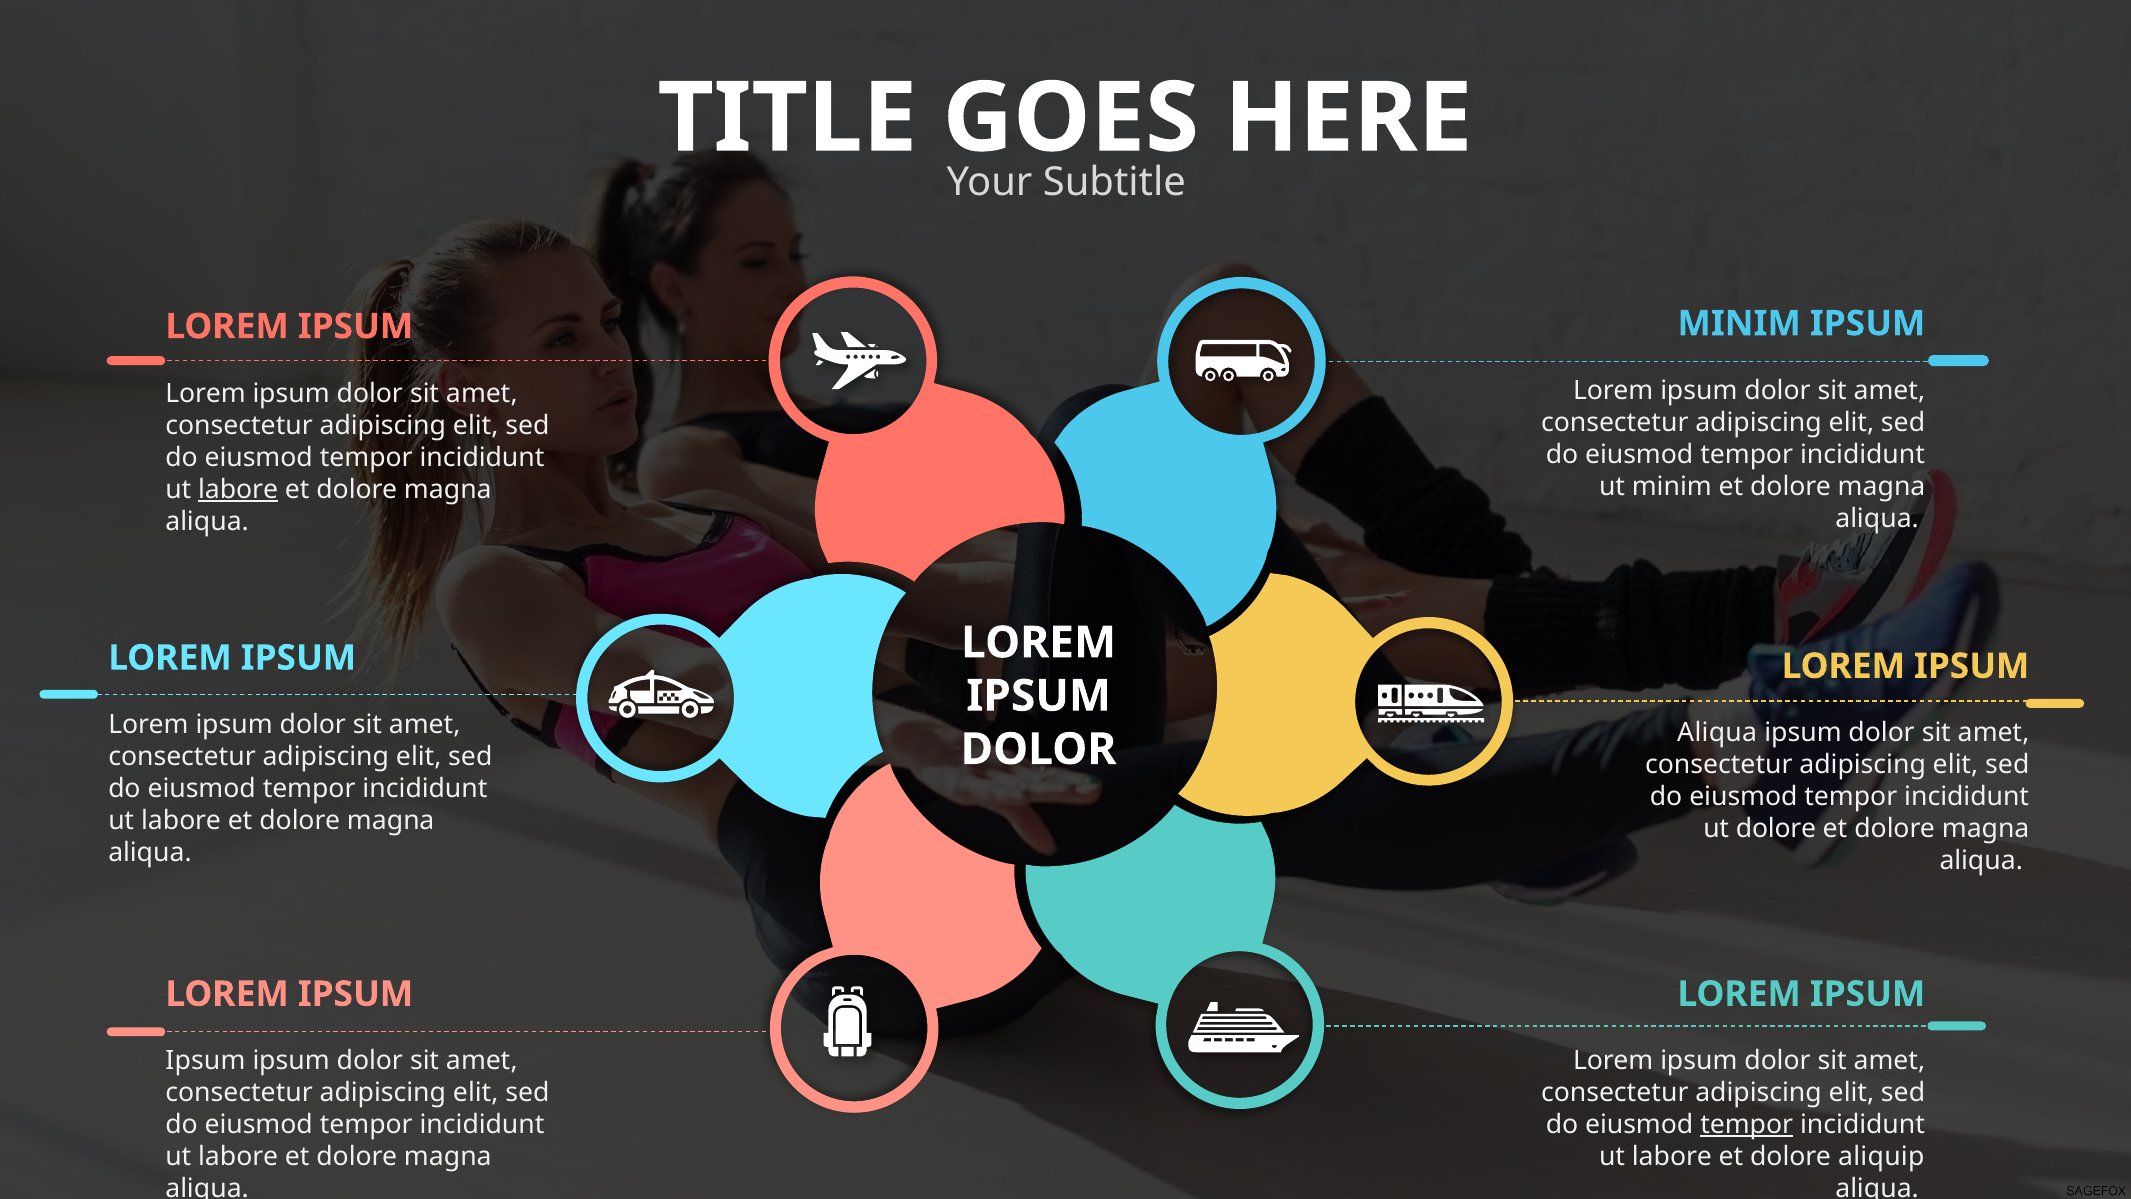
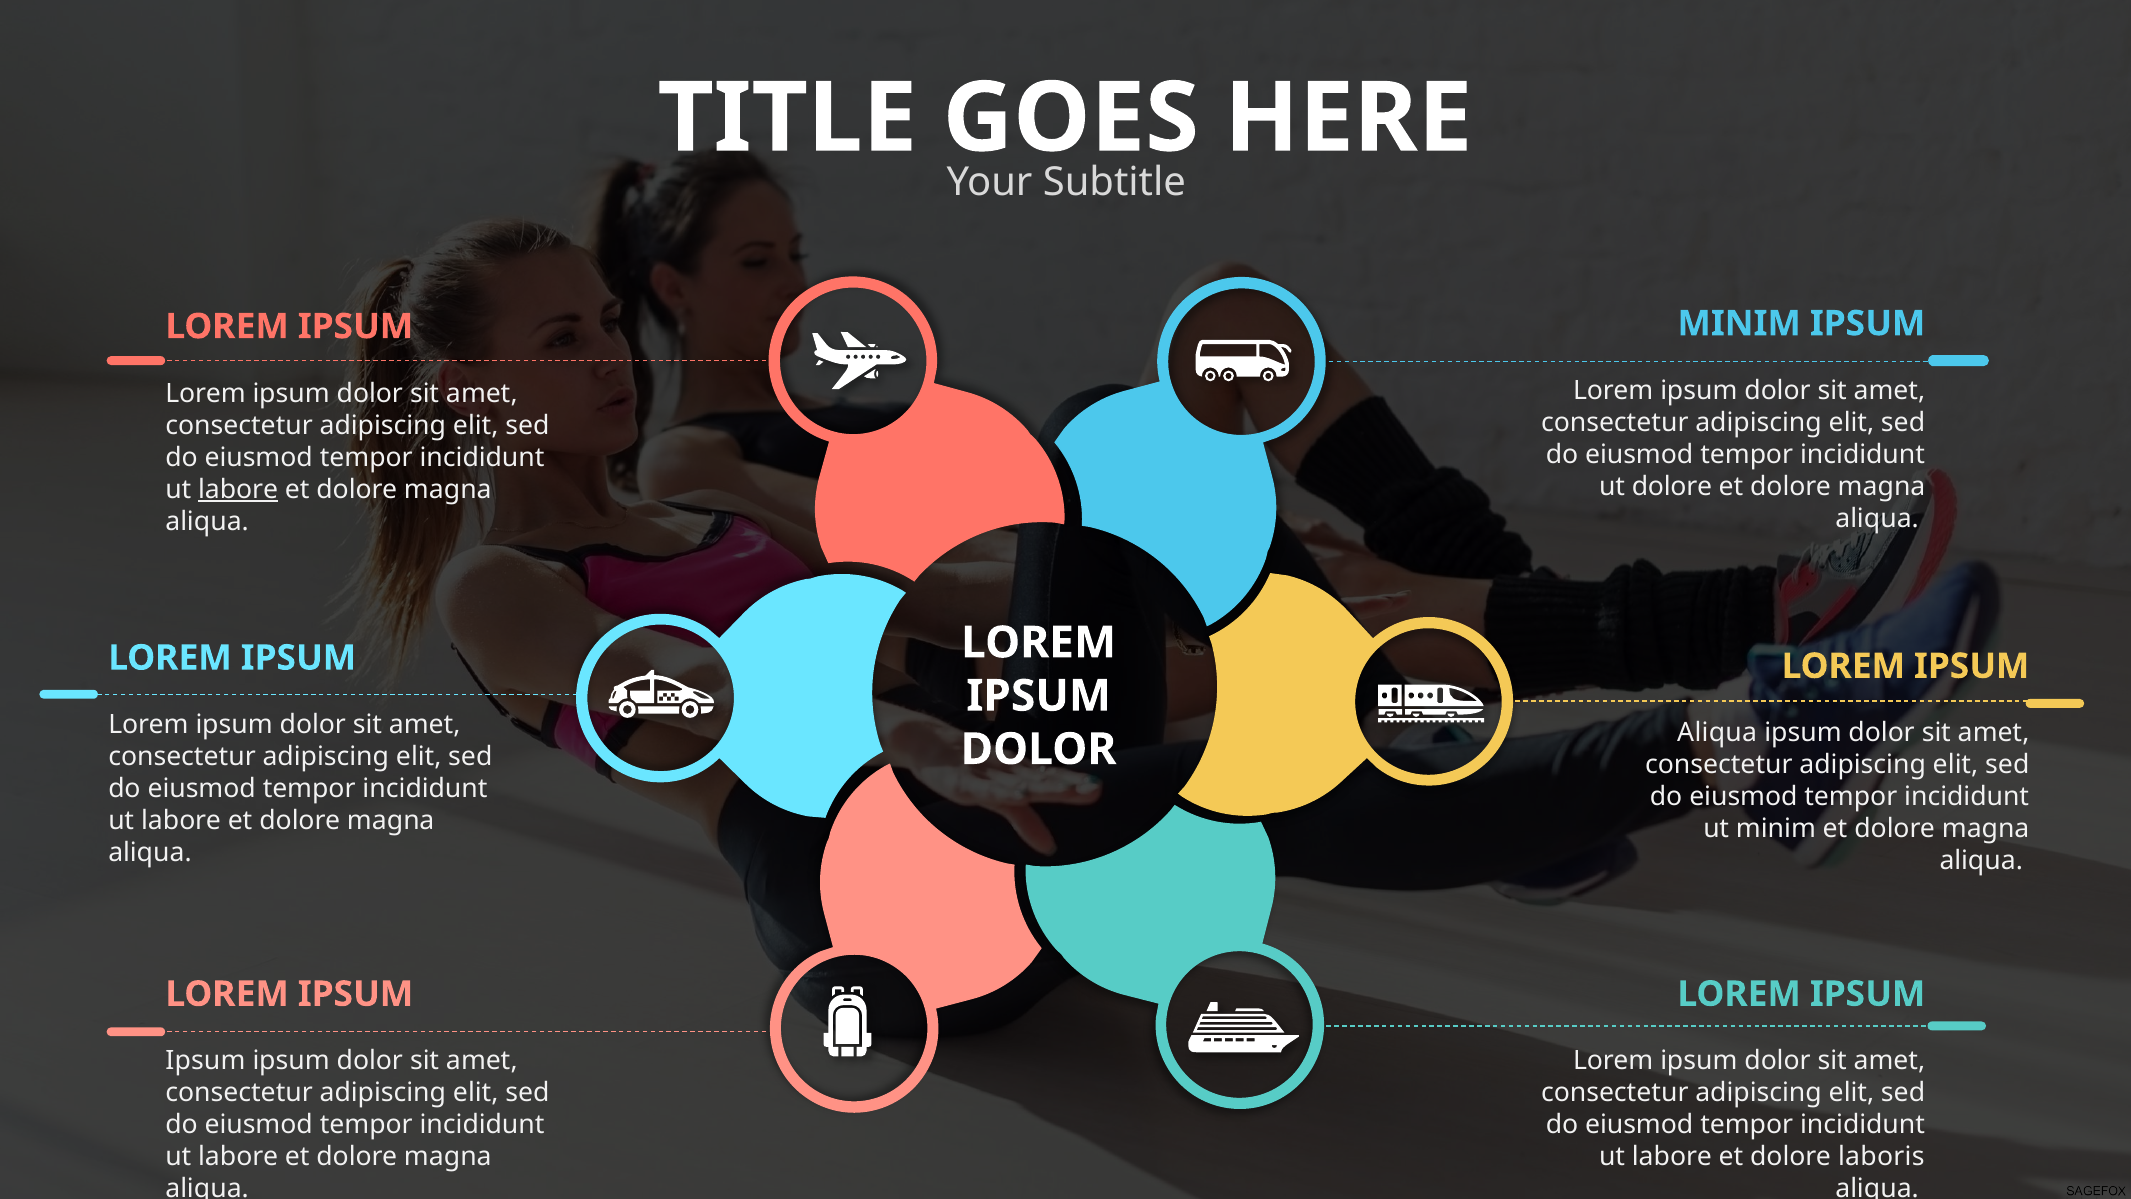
ut minim: minim -> dolore (1672, 486)
ut dolore: dolore -> minim (1776, 829)
tempor underline: present -> none (1747, 1125)
aliquip: aliquip -> laboris (1881, 1156)
